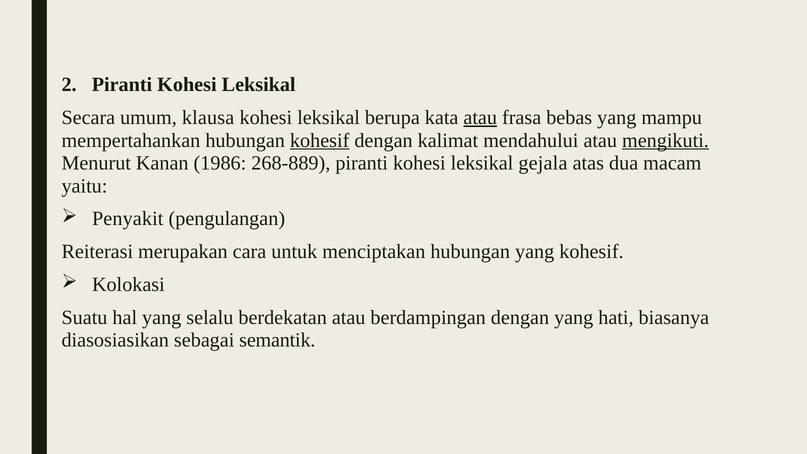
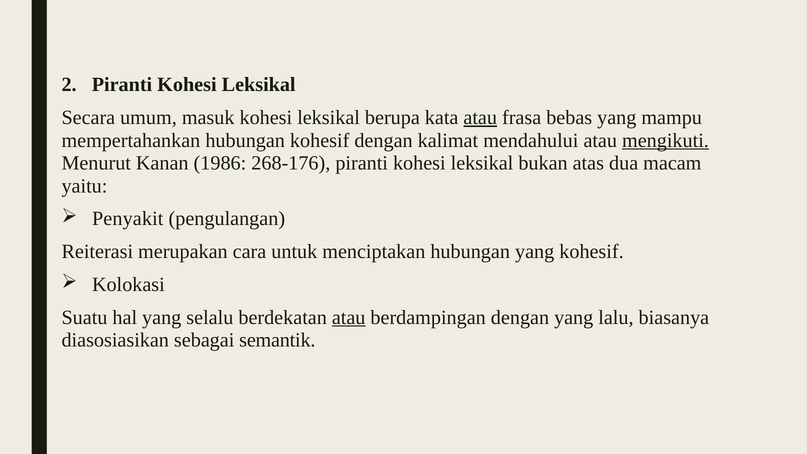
klausa: klausa -> masuk (208, 118)
kohesif underline: present -> none (320, 140)
268-889: 268-889 -> 268-176 (291, 163)
gejala: gejala -> bukan (543, 163)
atau underline: none -> present (349, 317)
hati: hati -> lalu (616, 317)
